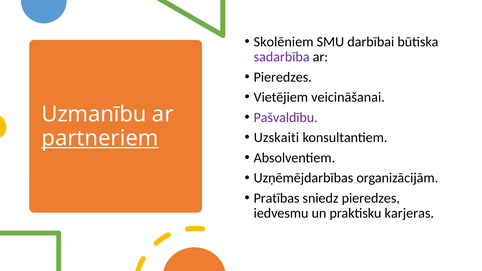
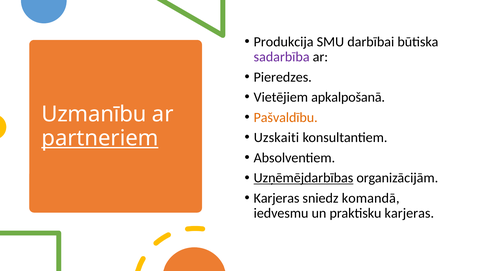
Skolēniem: Skolēniem -> Produkcija (284, 42)
veicināšanai: veicināšanai -> apkalpošanā (348, 97)
Pašvaldību colour: purple -> orange (286, 117)
Uzņēmējdarbības underline: none -> present (303, 178)
Pratības: Pratības -> Karjeras (277, 198)
sniedz pieredzes: pieredzes -> komandā (371, 198)
